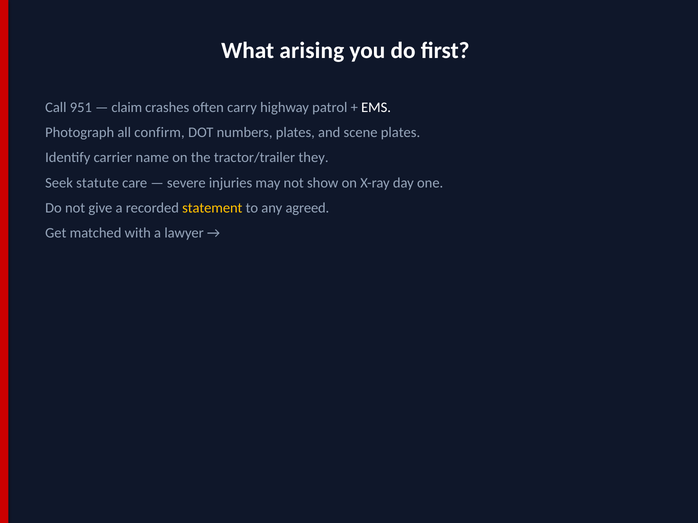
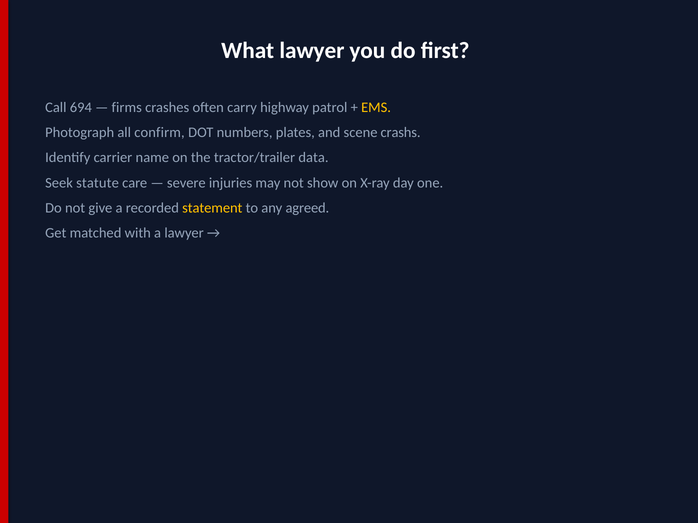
What arising: arising -> lawyer (312, 50)
951: 951 -> 694 (81, 107)
claim: claim -> firms (127, 107)
EMS colour: white -> yellow (376, 107)
scene plates: plates -> crashs (401, 133)
they: they -> data (314, 158)
